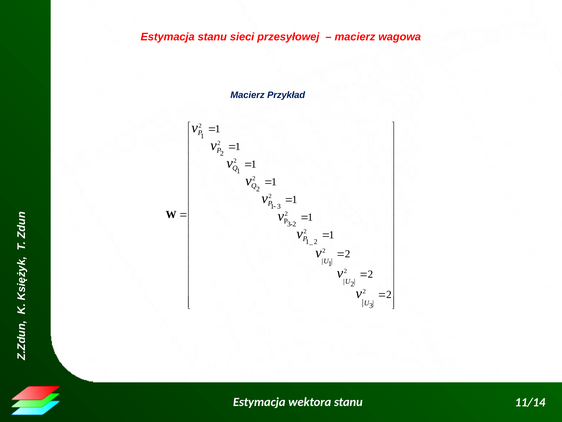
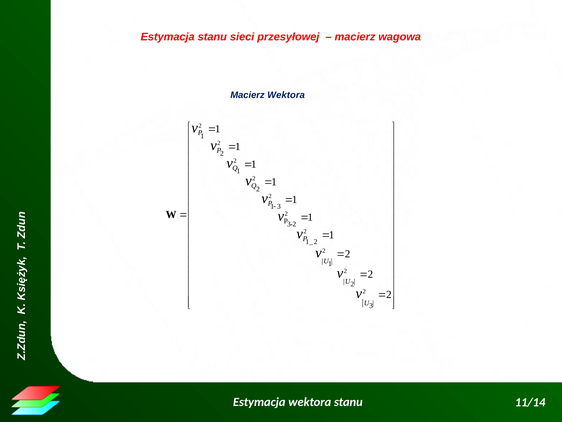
Macierz Przykład: Przykład -> Wektora (286, 95)
